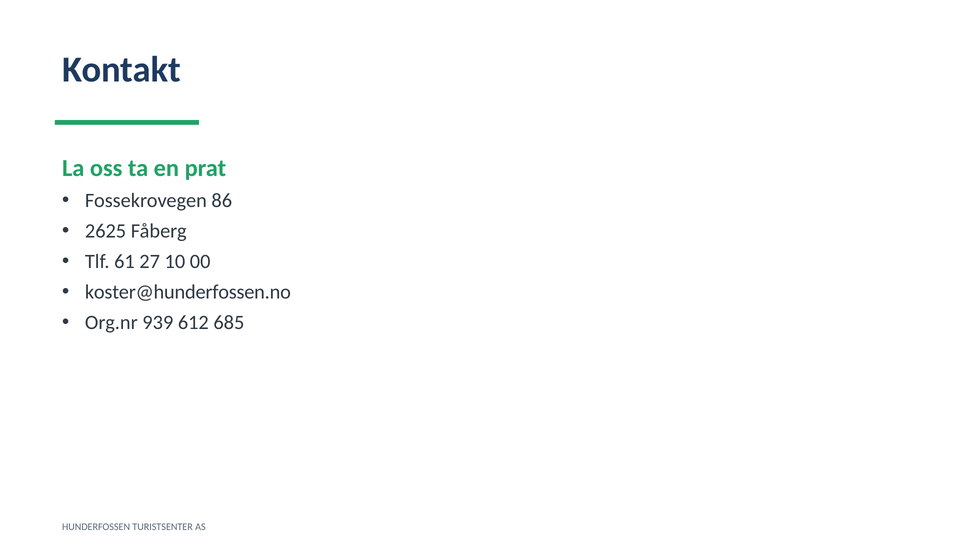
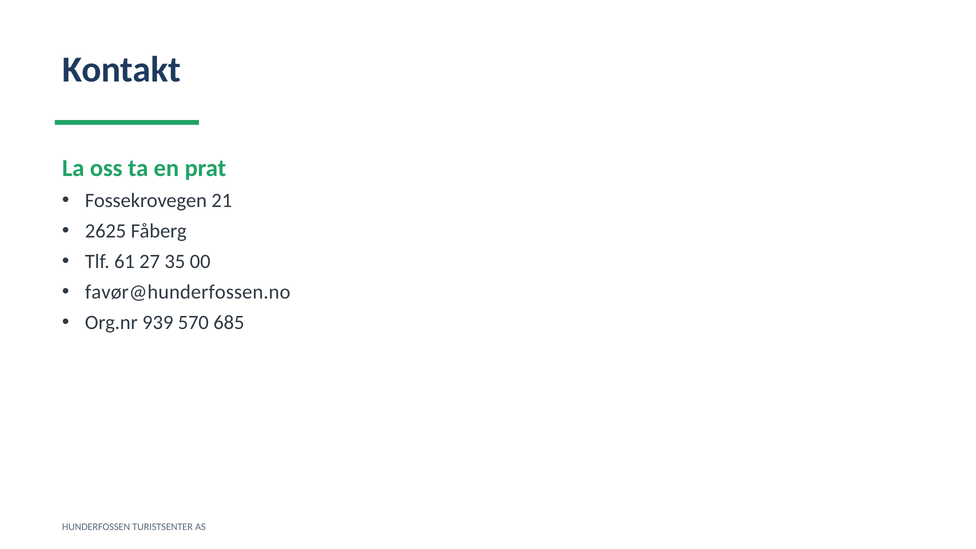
86: 86 -> 21 (222, 201)
10: 10 -> 35 (175, 262)
koster@hunderfossen.no: koster@hunderfossen.no -> favør@hunderfossen.no (188, 292)
612: 612 -> 570 (193, 323)
